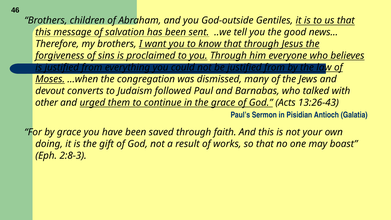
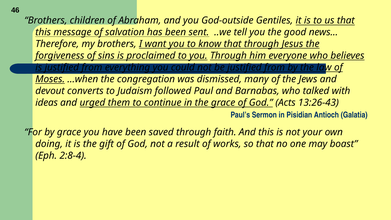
other: other -> ideas (47, 103)
2:8-3: 2:8-3 -> 2:8-4 (73, 156)
